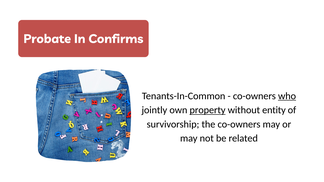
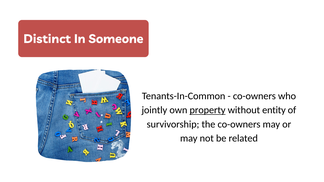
Probate: Probate -> Distinct (47, 39)
Confirms: Confirms -> Someone (116, 39)
who underline: present -> none (287, 96)
